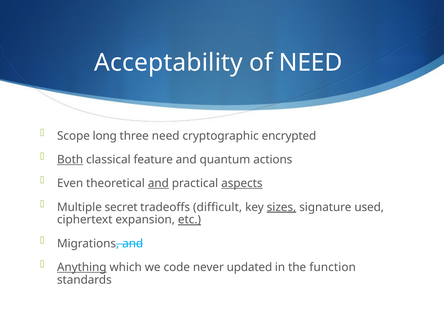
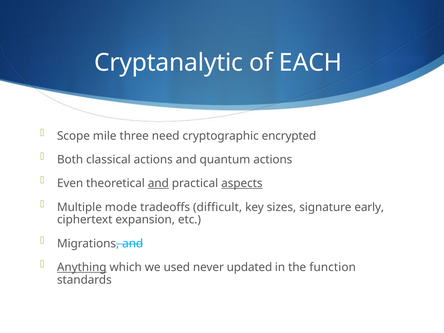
Acceptability: Acceptability -> Cryptanalytic (169, 63)
of NEED: NEED -> EACH (311, 63)
long: long -> mile (105, 136)
Both underline: present -> none (70, 160)
classical feature: feature -> actions (153, 160)
secret: secret -> mode (121, 207)
sizes underline: present -> none (282, 207)
used: used -> early (369, 207)
etc underline: present -> none (189, 220)
code: code -> used (177, 267)
